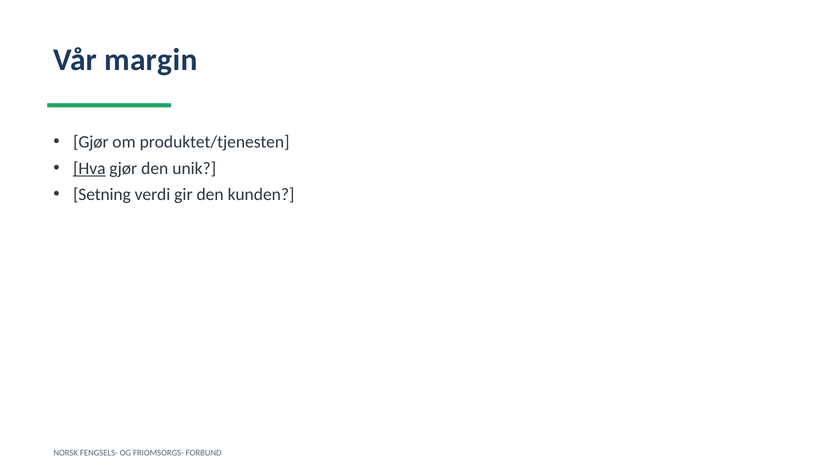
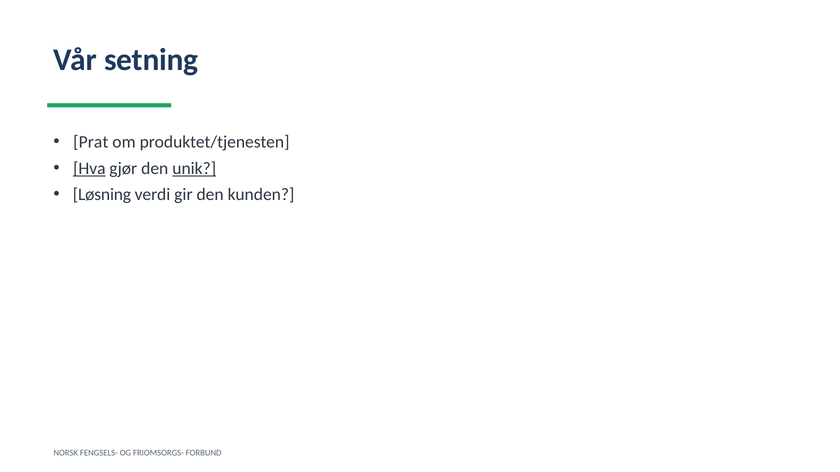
margin: margin -> setning (151, 60)
Gjør: Gjør -> Prat (91, 142)
unik underline: none -> present (194, 169)
Setning: Setning -> Løsning (102, 195)
